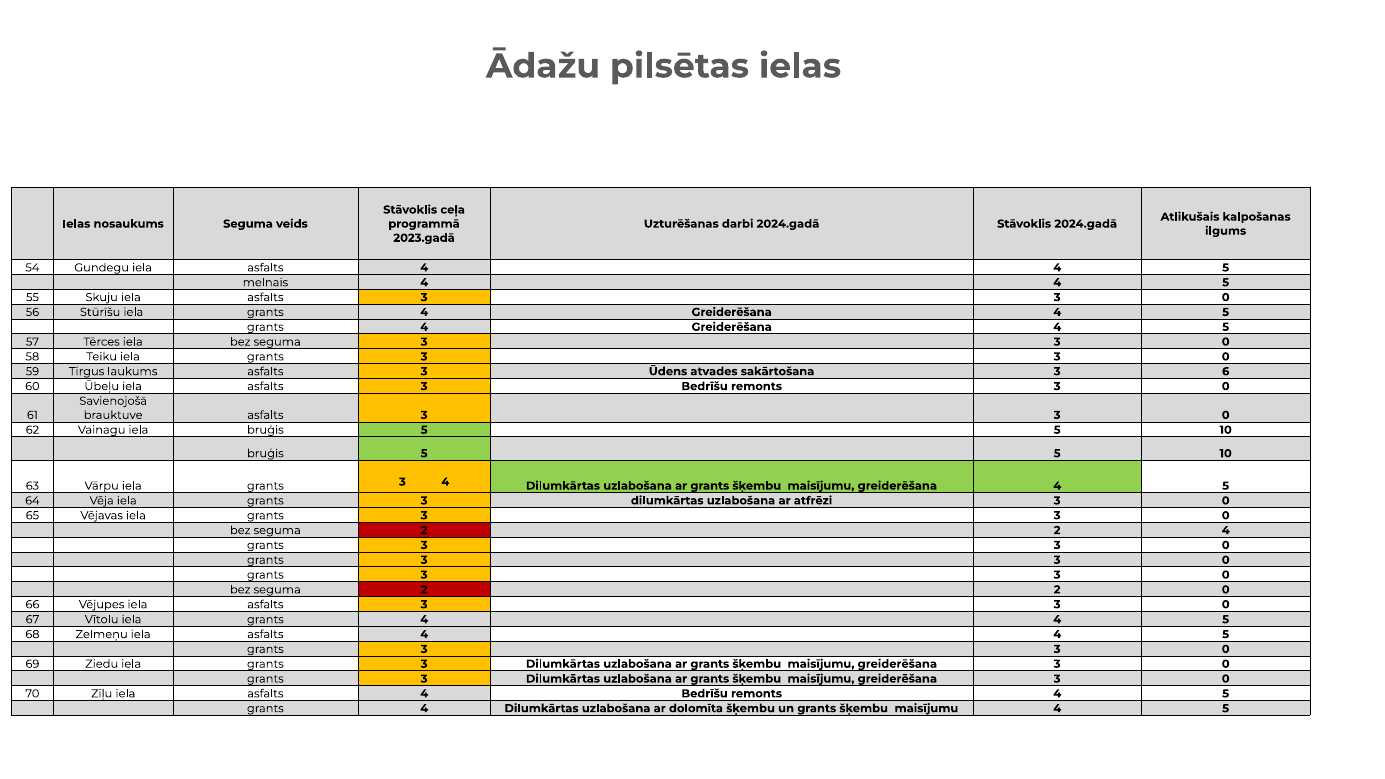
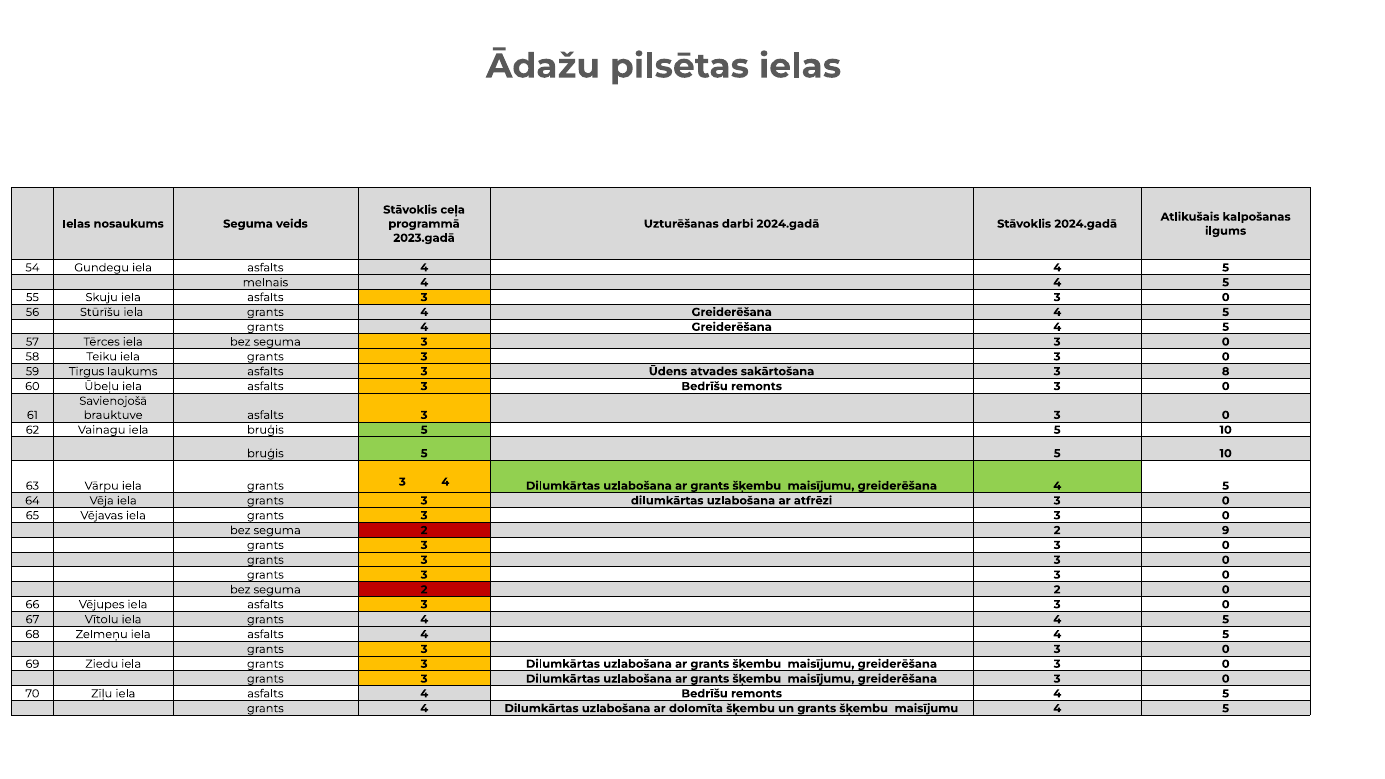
6: 6 -> 8 (1226, 371)
2 4: 4 -> 9 (1226, 530)
